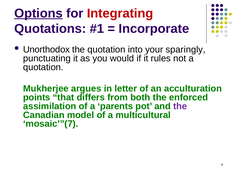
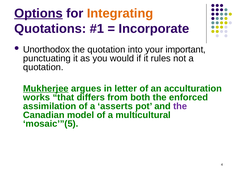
Integrating colour: red -> orange (120, 13)
sparingly: sparingly -> important (186, 50)
Mukherjee underline: none -> present (46, 89)
points: points -> works (37, 98)
parents: parents -> asserts (115, 107)
mosaic’”(7: mosaic’”(7 -> mosaic’”(5 (51, 124)
